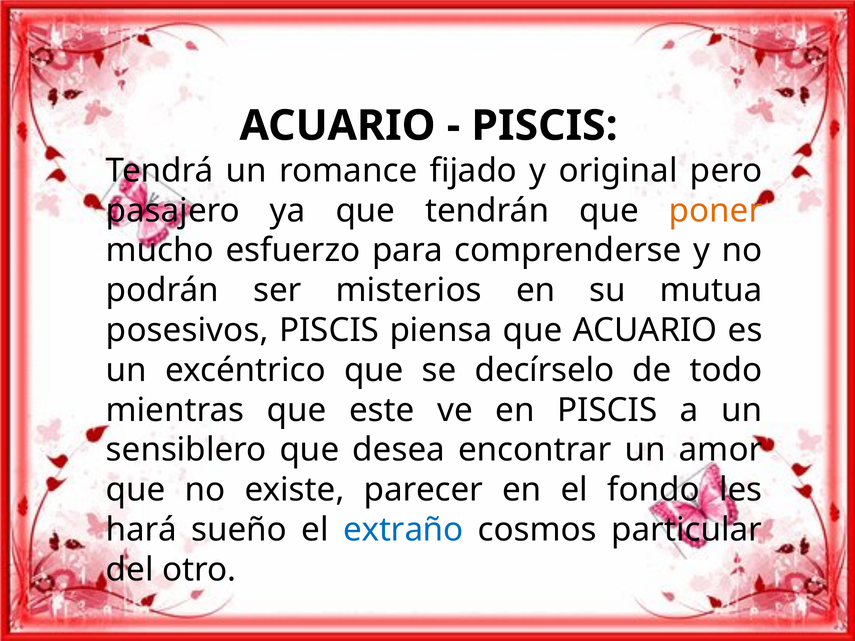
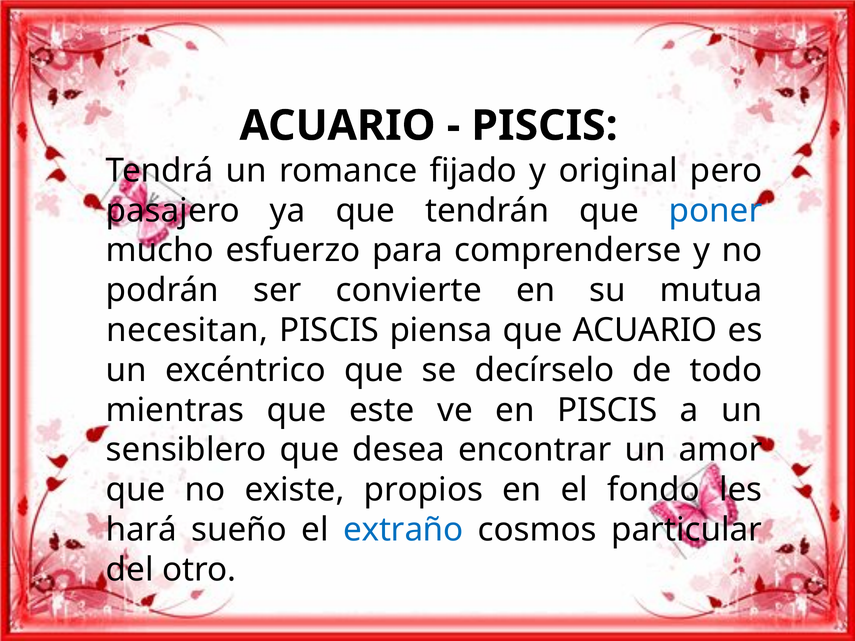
poner colour: orange -> blue (716, 211)
misterios: misterios -> convierte (409, 290)
posesivos: posesivos -> necesitan (187, 330)
parecer: parecer -> propios (423, 490)
